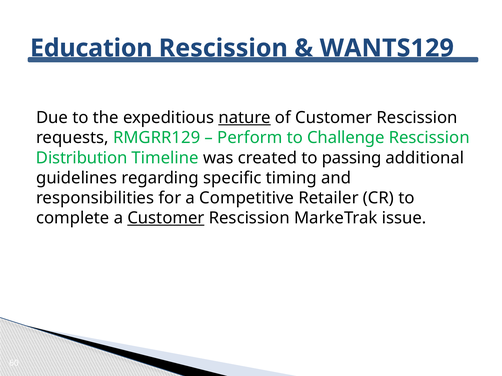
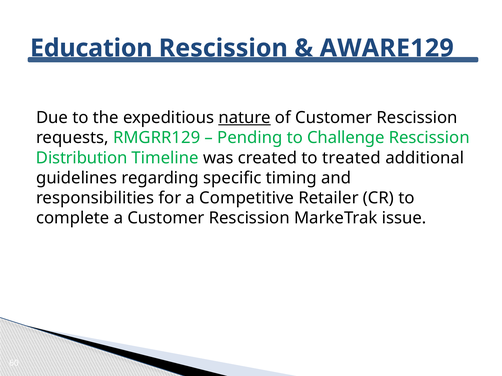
WANTS129: WANTS129 -> AWARE129 (387, 48)
Perform: Perform -> Pending (250, 138)
passing: passing -> treated (351, 158)
Customer underline: present -> none (166, 218)
